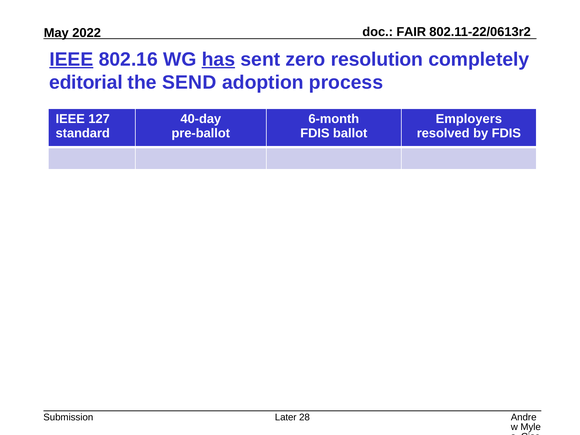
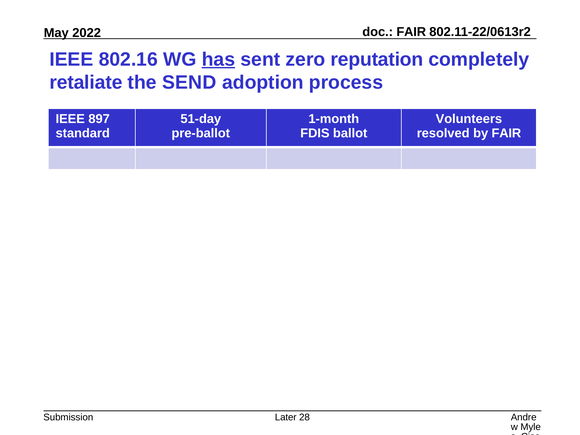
IEEE underline: present -> none (71, 59)
resolution: resolution -> reputation (377, 59)
editorial: editorial -> retaliate (86, 83)
127: 127 -> 897 (99, 119)
40-day: 40-day -> 51-day (201, 119)
6-month: 6-month -> 1-month (334, 119)
Employers: Employers -> Volunteers (469, 119)
by FDIS: FDIS -> FAIR (506, 133)
